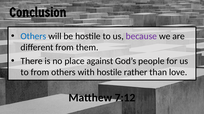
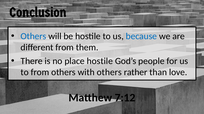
because colour: purple -> blue (141, 36)
place against: against -> hostile (100, 61)
with hostile: hostile -> others (109, 73)
